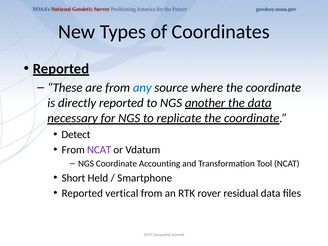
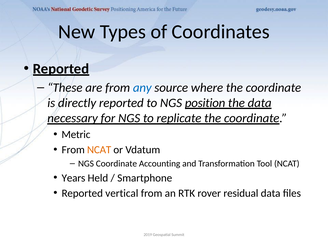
another: another -> position (205, 103)
Detect: Detect -> Metric (76, 135)
NCAT colour: purple -> orange (99, 150)
Short: Short -> Years (73, 178)
